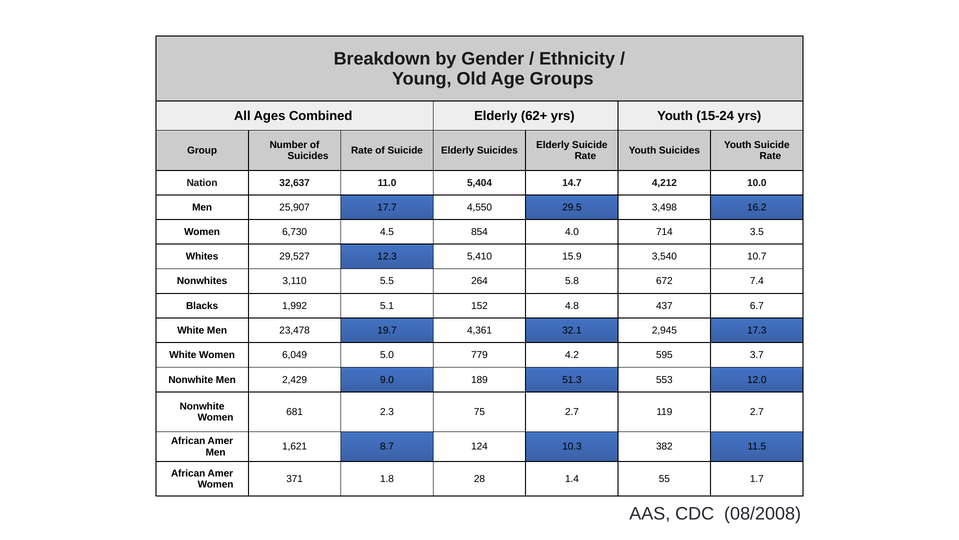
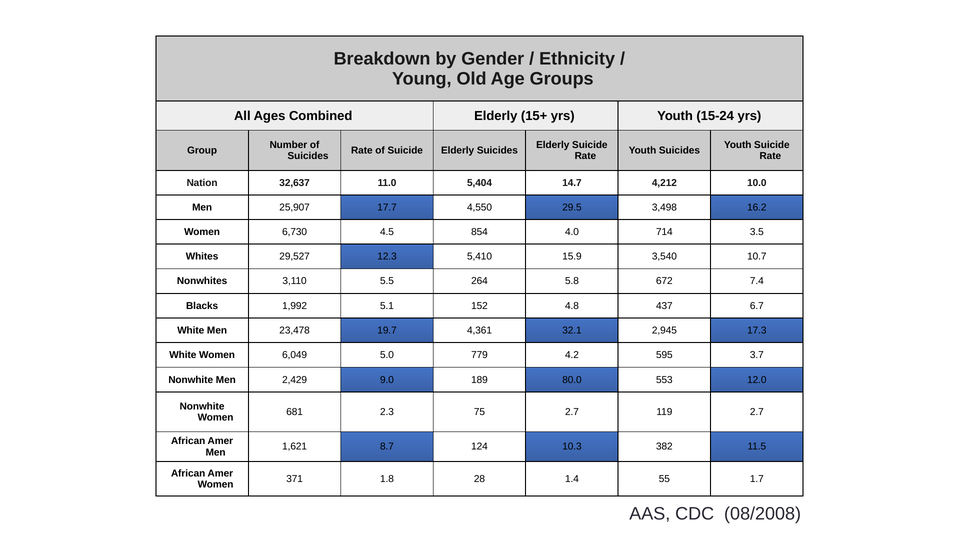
62+: 62+ -> 15+ (534, 116)
51.3: 51.3 -> 80.0 (572, 379)
